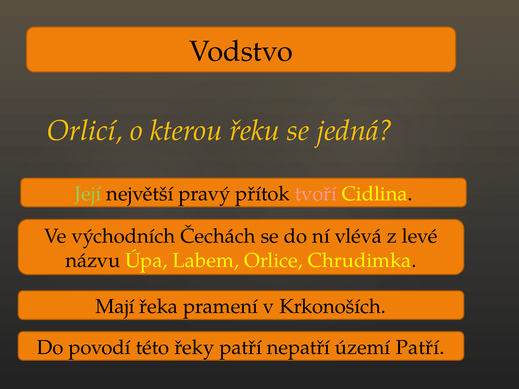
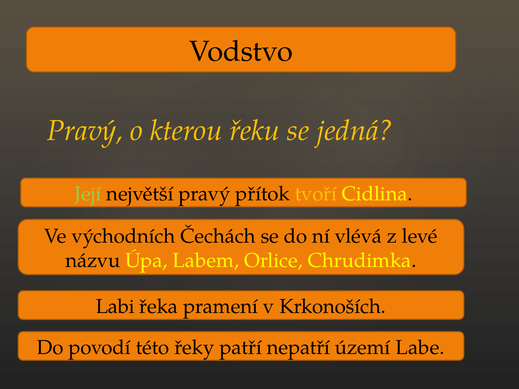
Orlicí: Orlicí -> Pravý (85, 131)
tvoří colour: pink -> yellow (316, 194)
Mají: Mají -> Labi (115, 307)
území Patří: Patří -> Labe (420, 348)
